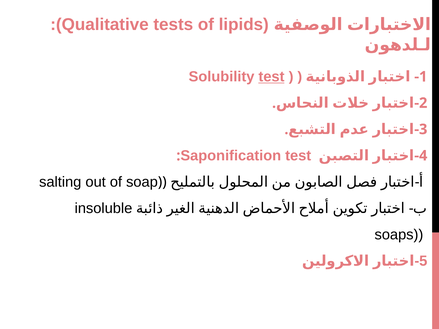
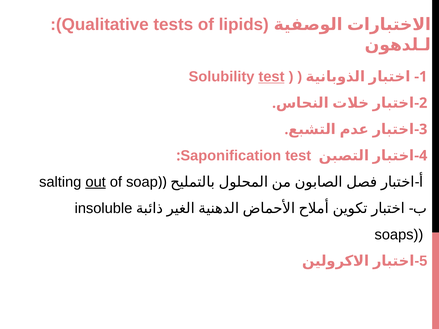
out underline: none -> present (96, 182)
